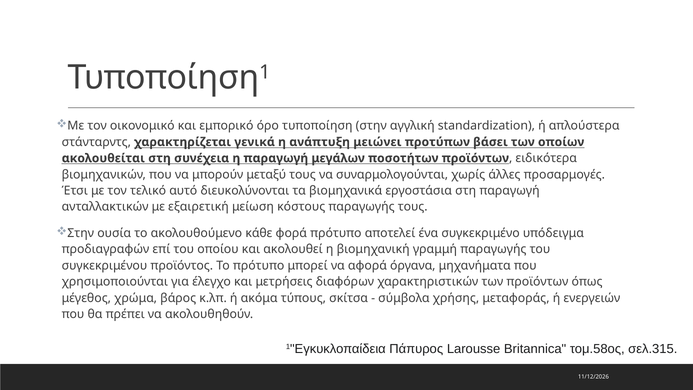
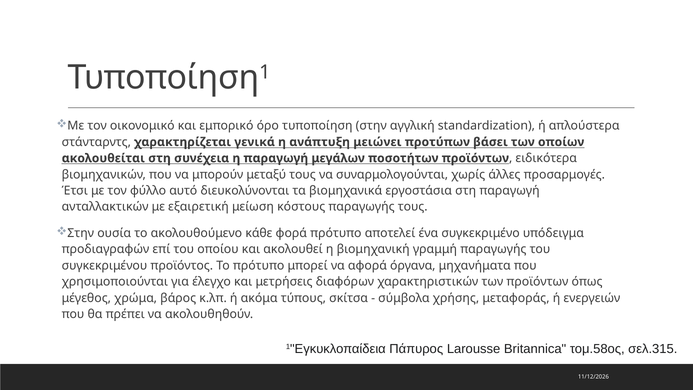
τελικό: τελικό -> φύλλο (148, 191)
